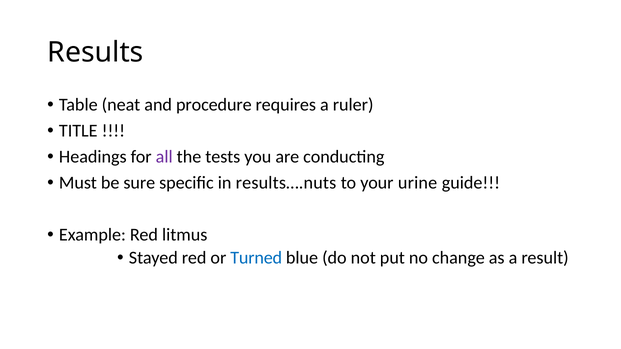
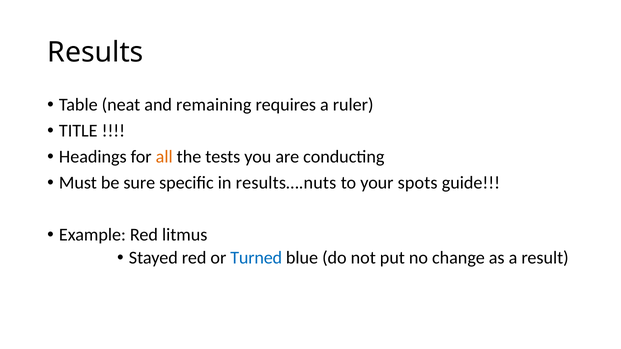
procedure: procedure -> remaining (214, 105)
all colour: purple -> orange (164, 157)
urine: urine -> spots (418, 183)
